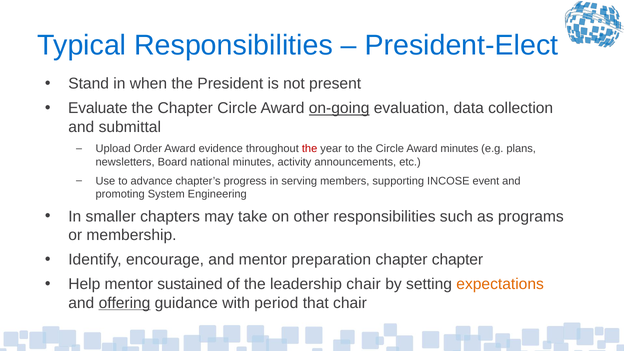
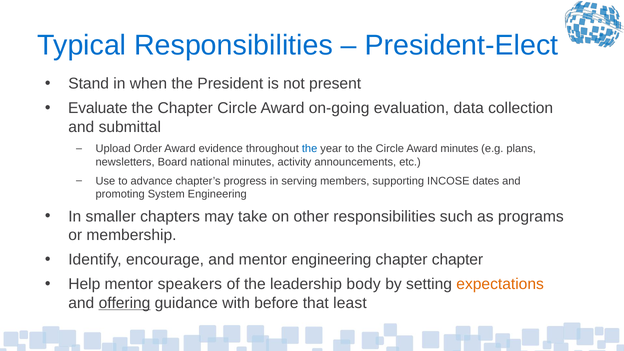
on-going underline: present -> none (339, 108)
the colour: red -> blue (310, 149)
event: event -> dates (486, 181)
mentor preparation: preparation -> engineering (331, 260)
sustained: sustained -> speakers (190, 284)
leadership chair: chair -> body (364, 284)
period: period -> before (276, 303)
that chair: chair -> least (350, 303)
